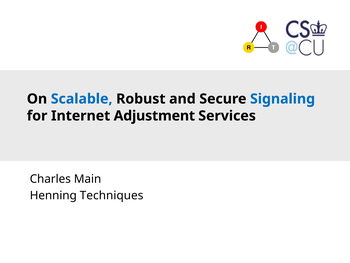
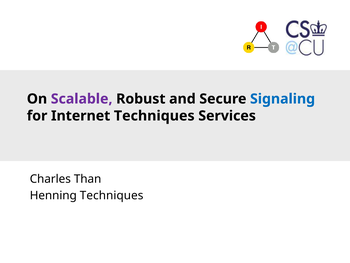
Scalable colour: blue -> purple (82, 99)
Internet Adjustment: Adjustment -> Techniques (154, 116)
Main: Main -> Than (88, 179)
